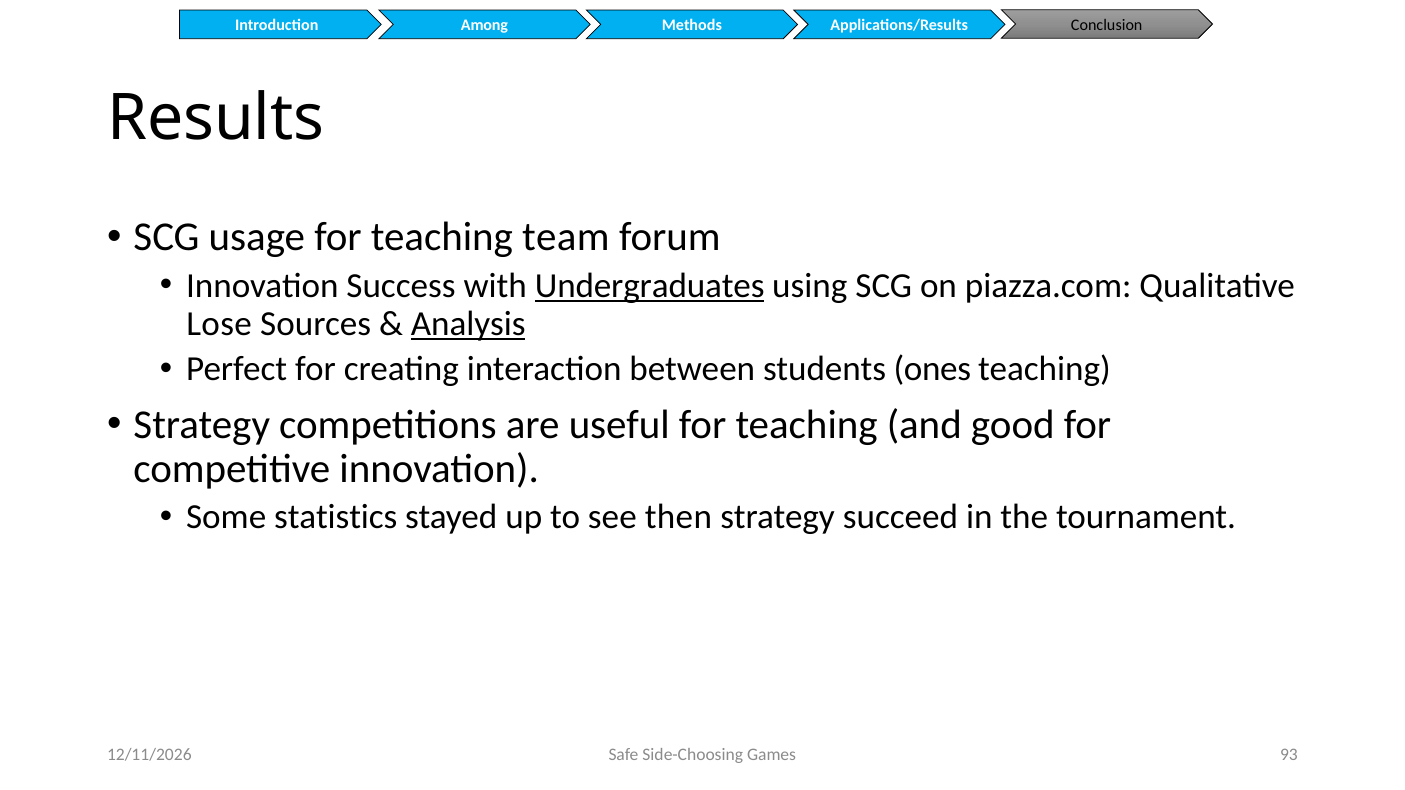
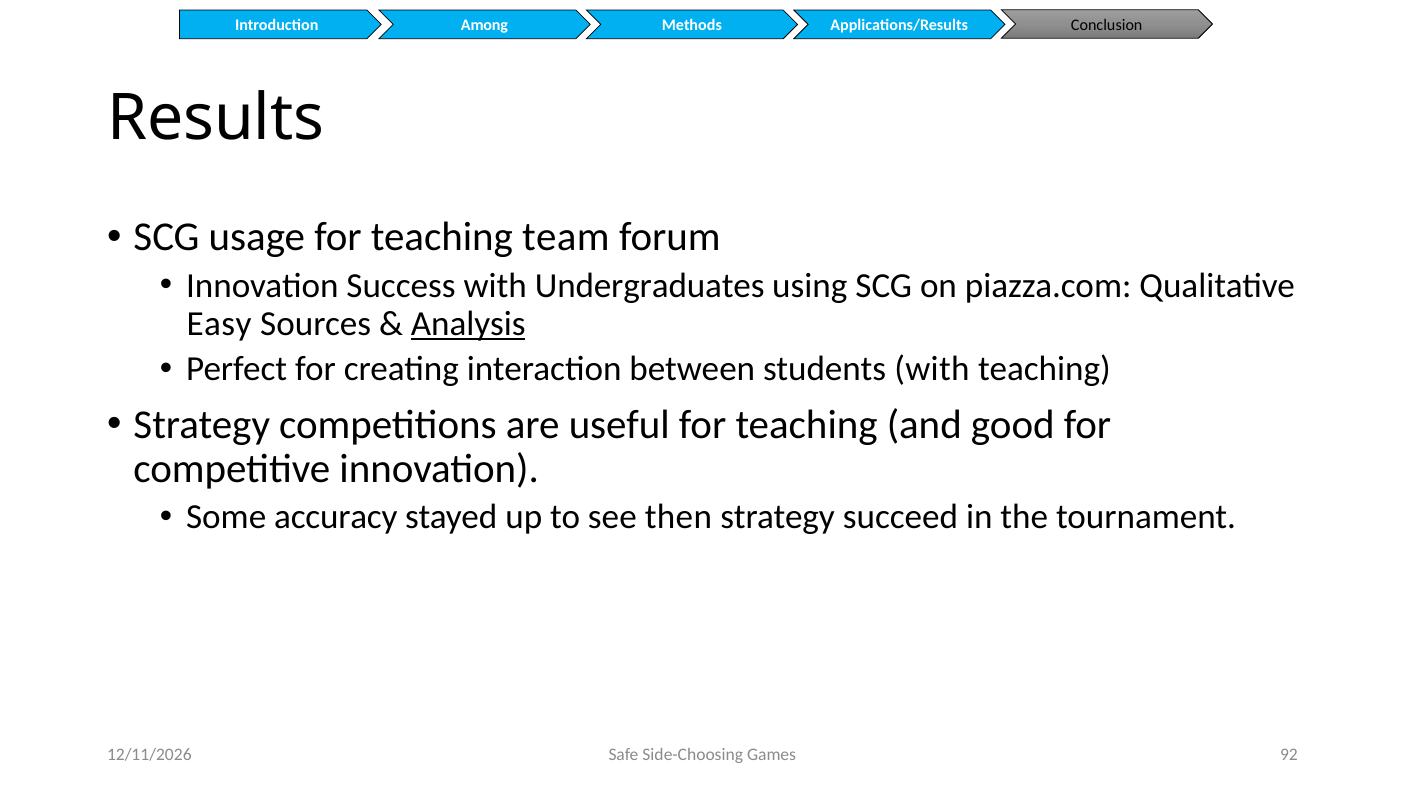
Undergraduates underline: present -> none (650, 286)
Lose: Lose -> Easy (219, 324)
students ones: ones -> with (932, 369)
statistics: statistics -> accuracy (336, 517)
93: 93 -> 92 (1289, 755)
